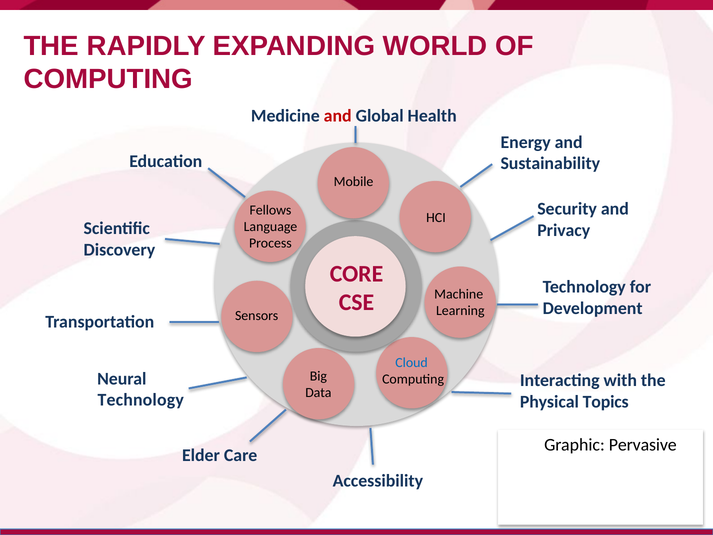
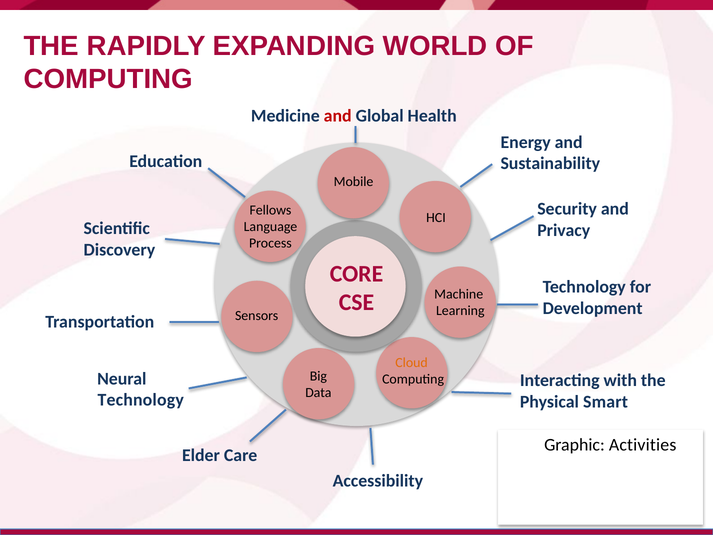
Cloud colour: blue -> orange (412, 362)
Topics: Topics -> Smart (606, 401)
Pervasive: Pervasive -> Activities (643, 445)
